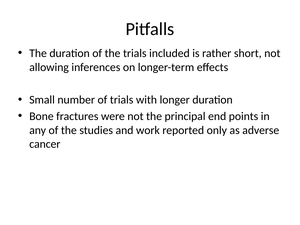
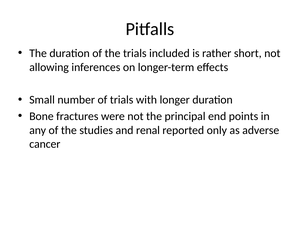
work: work -> renal (148, 130)
